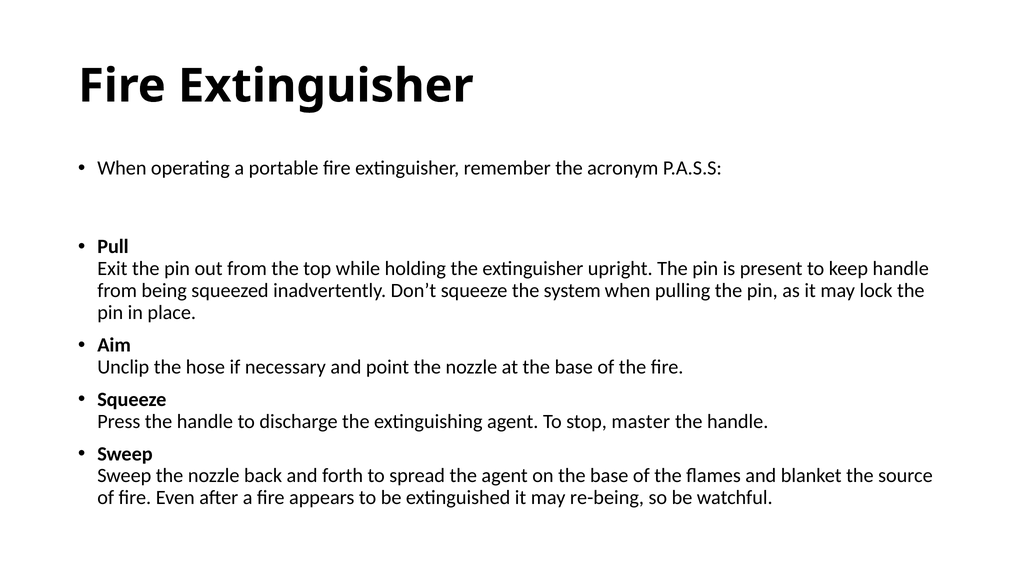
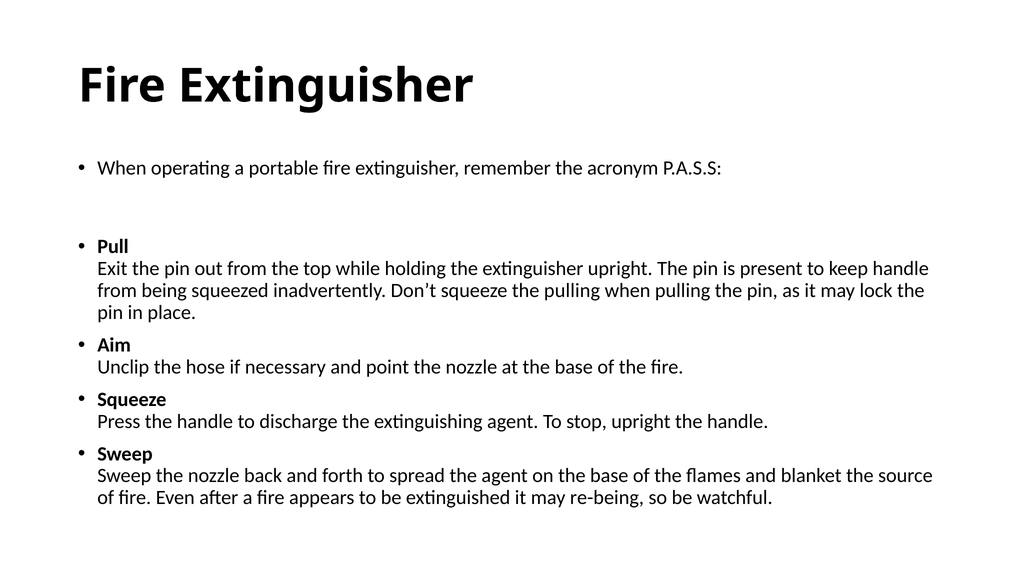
the system: system -> pulling (572, 291)
stop master: master -> upright (641, 421)
